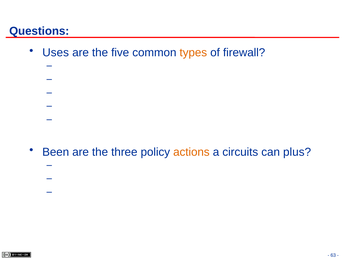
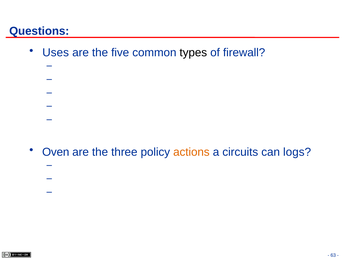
types colour: orange -> black (193, 53)
Been: Been -> Oven (56, 152)
plus: plus -> logs (297, 152)
